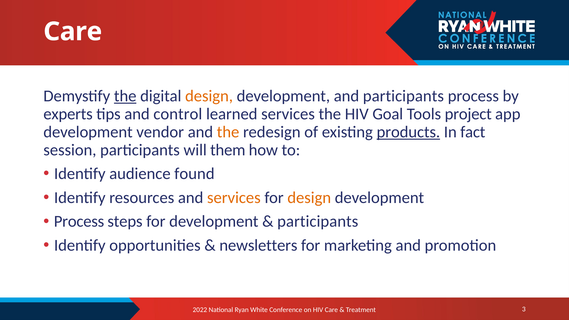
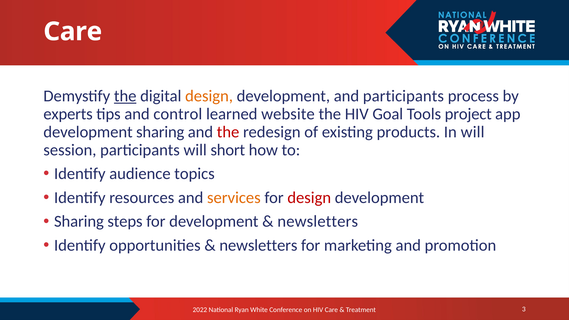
learned services: services -> website (288, 114)
development vendor: vendor -> sharing (160, 132)
the colour: orange -> red (228, 132)
products underline: present -> none (408, 132)
In fact: fact -> will (473, 132)
them: them -> short (228, 150)
found: found -> topics (194, 174)
design colour: orange -> red (309, 198)
Process: Process -> Sharing (79, 222)
participants: participants -> newsletters (318, 222)
